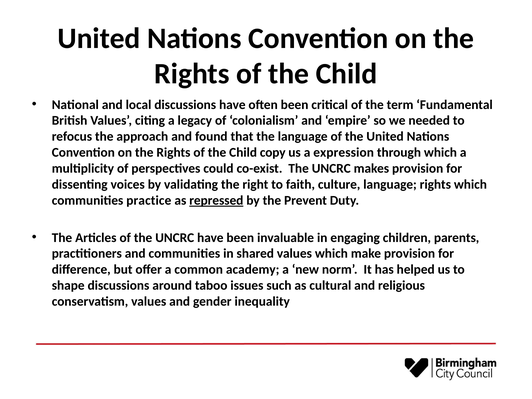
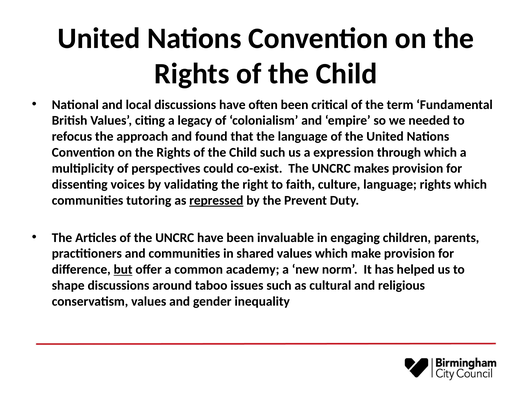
Child copy: copy -> such (273, 153)
practice: practice -> tutoring (149, 200)
but underline: none -> present (123, 270)
